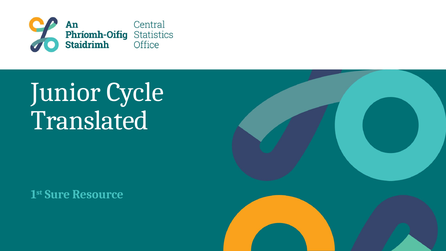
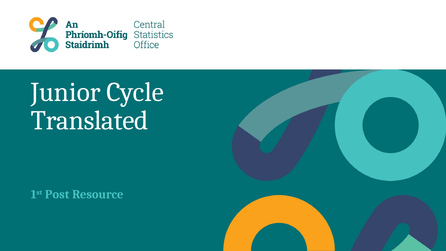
Sure: Sure -> Post (57, 194)
